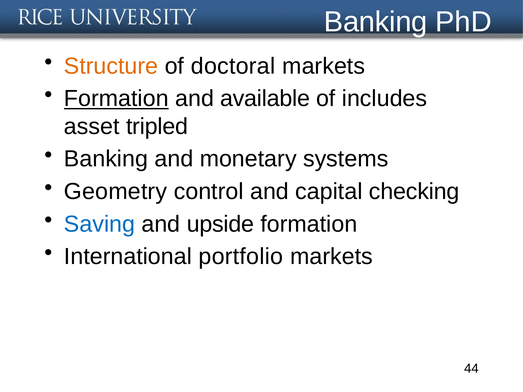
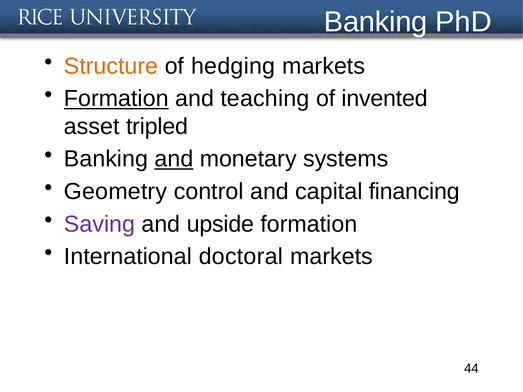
doctoral: doctoral -> hedging (233, 66)
available: available -> teaching (265, 99)
includes: includes -> invented (385, 99)
and underline: none -> present (174, 159)
checking: checking -> financing (414, 192)
Saving colour: blue -> purple (100, 224)
portfolio: portfolio -> doctoral (241, 257)
